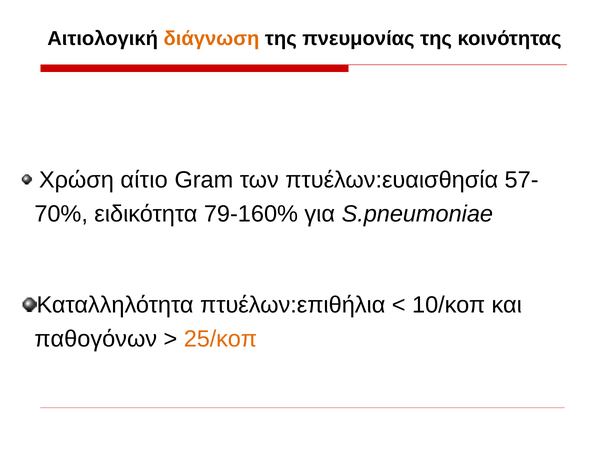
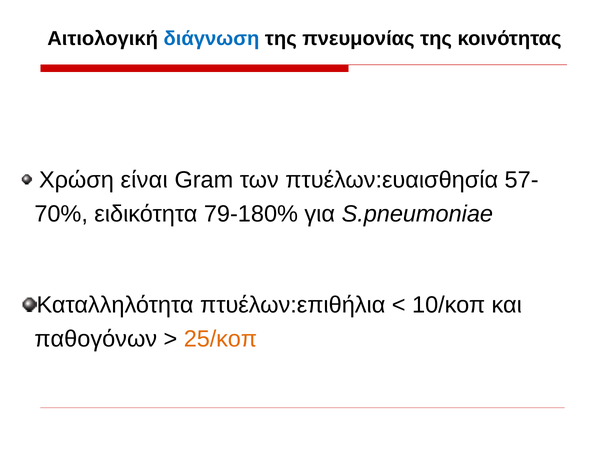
διάγνωση colour: orange -> blue (211, 39)
αίτιο: αίτιο -> είναι (144, 180)
79-160%: 79-160% -> 79-180% (251, 214)
